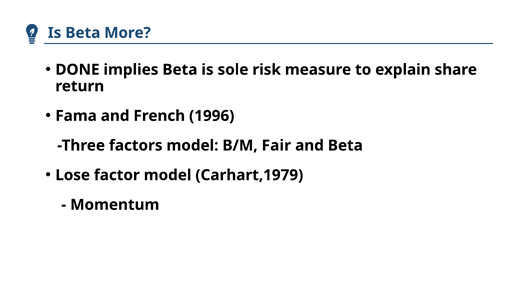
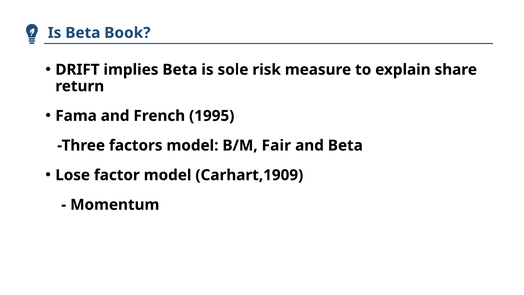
More: More -> Book (127, 33)
DONE: DONE -> DRIFT (77, 70)
1996: 1996 -> 1995 (212, 116)
Carhart,1979: Carhart,1979 -> Carhart,1909 (249, 175)
